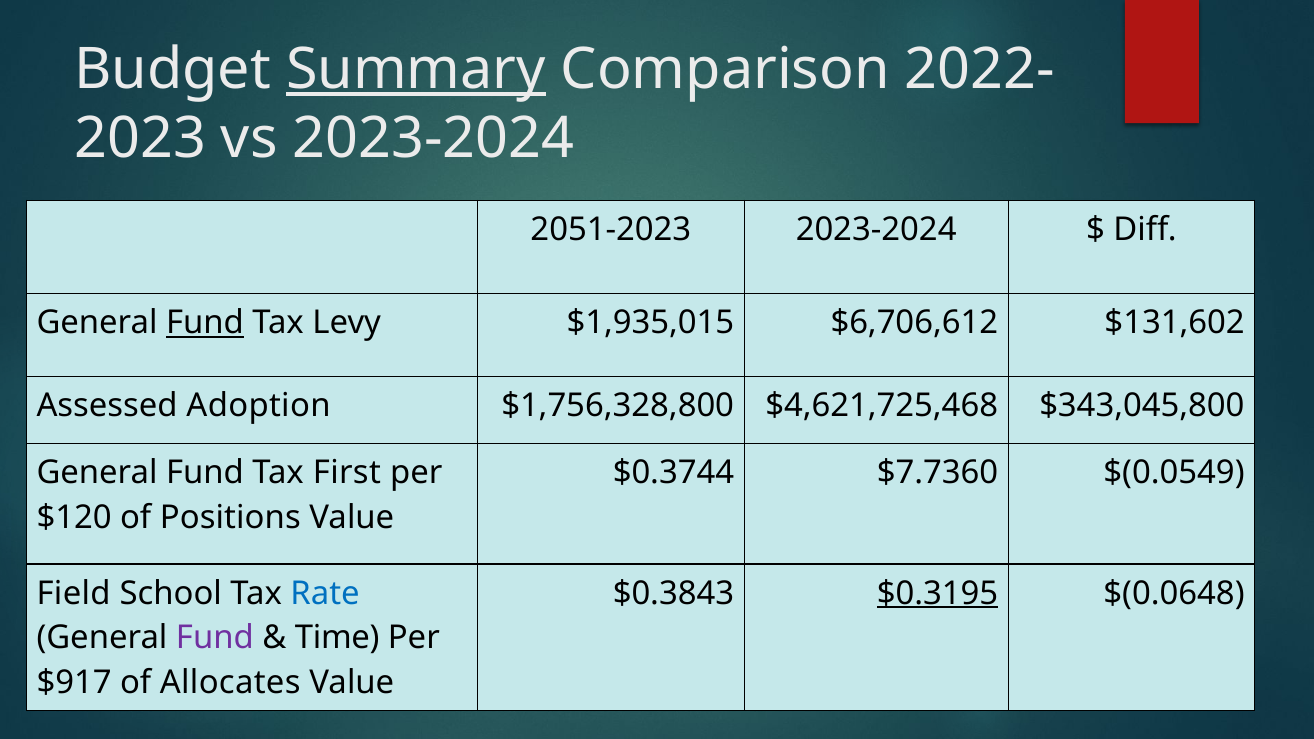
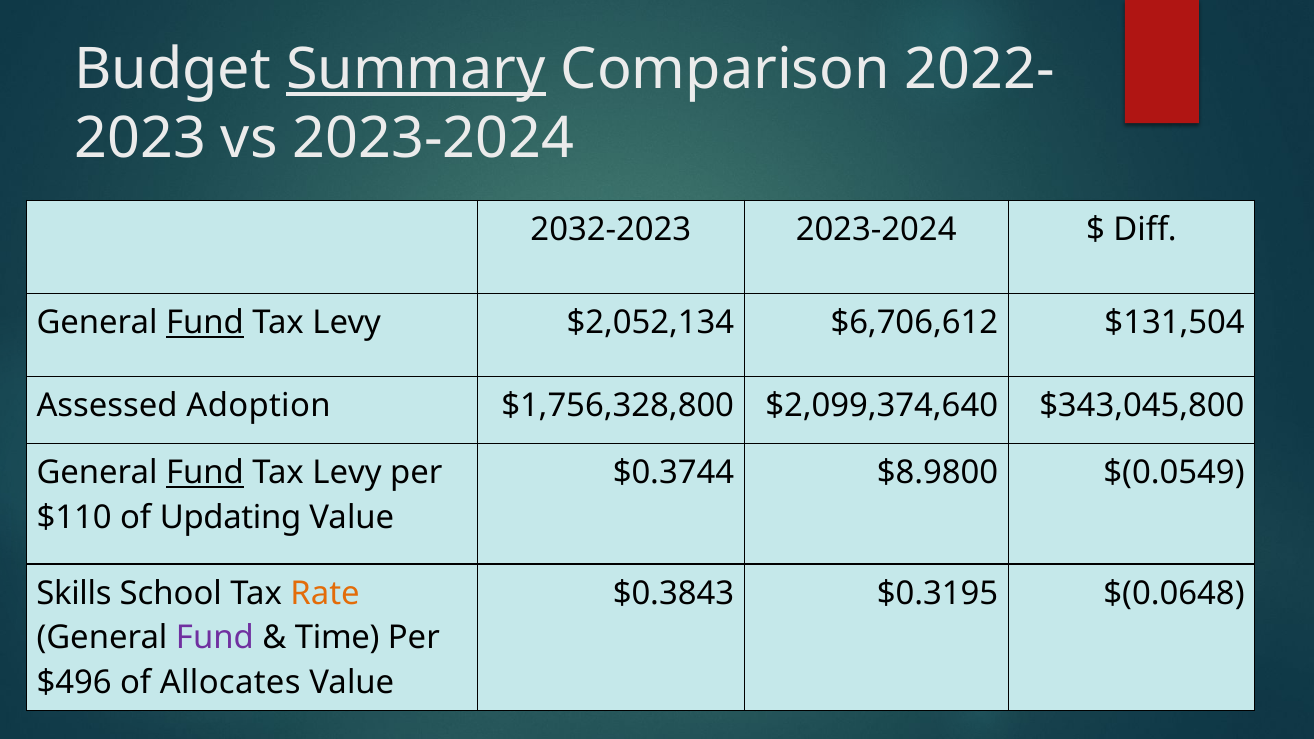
2051-2023: 2051-2023 -> 2032-2023 (611, 229)
$1,935,015: $1,935,015 -> $2,052,134 (650, 323)
$131,602: $131,602 -> $131,504 (1175, 323)
$4,621,725,468: $4,621,725,468 -> $2,099,374,640 (882, 406)
Fund underline: none -> present (205, 473)
First: First -> Levy (347, 473)
$7.7360: $7.7360 -> $8.9800 (938, 473)
$120: $120 -> $110 (74, 518)
Positions: Positions -> Updating (231, 518)
Field: Field -> Skills (74, 593)
Rate colour: blue -> orange (325, 593)
$0.3195 underline: present -> none (938, 593)
$917: $917 -> $496 (74, 683)
